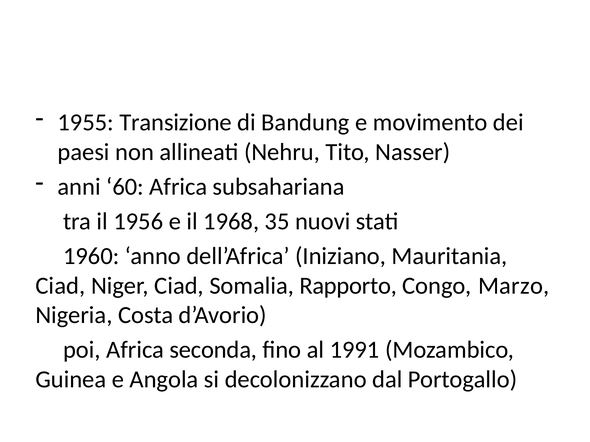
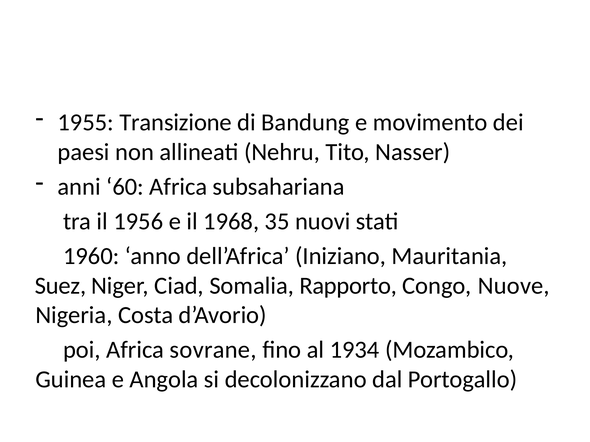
Ciad: Ciad -> Suez (61, 286)
Marzo: Marzo -> Nuove (514, 286)
seconda: seconda -> sovrane (213, 350)
1991: 1991 -> 1934 (355, 350)
